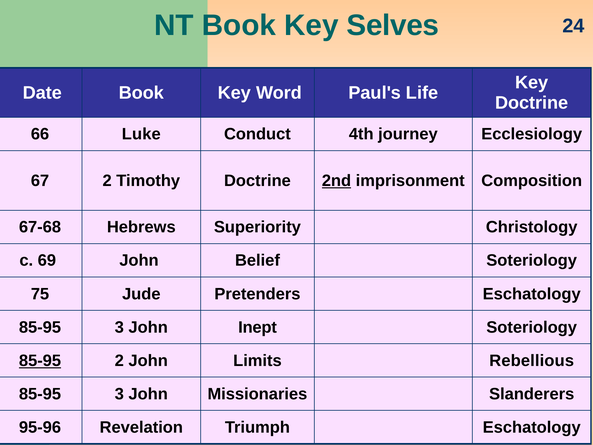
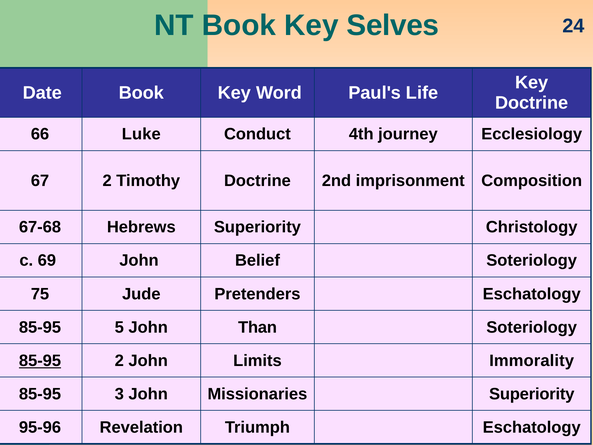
2nd underline: present -> none (336, 181)
3: 3 -> 5 (119, 327)
Inept: Inept -> Than (258, 327)
Rebellious: Rebellious -> Immorality (532, 360)
Missionaries Slanderers: Slanderers -> Superiority (532, 394)
